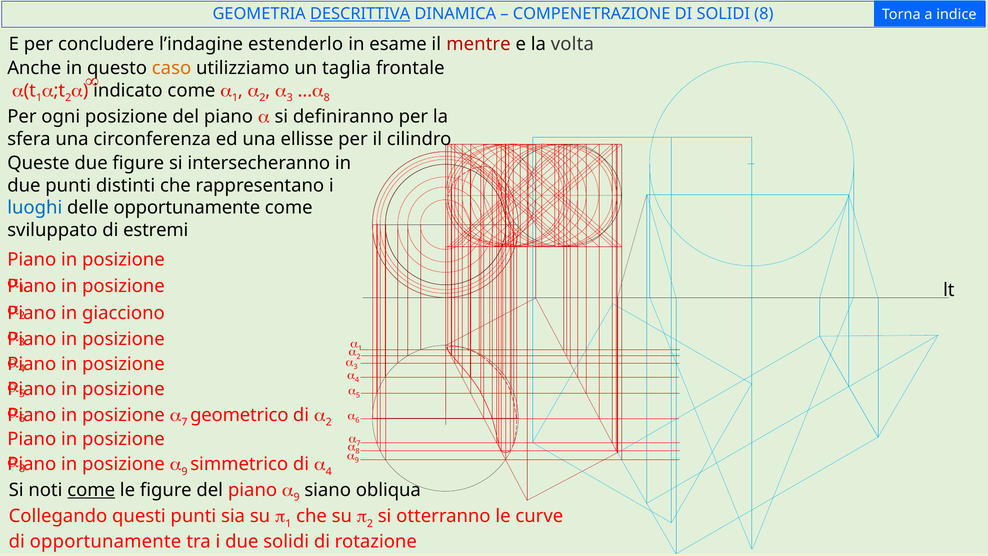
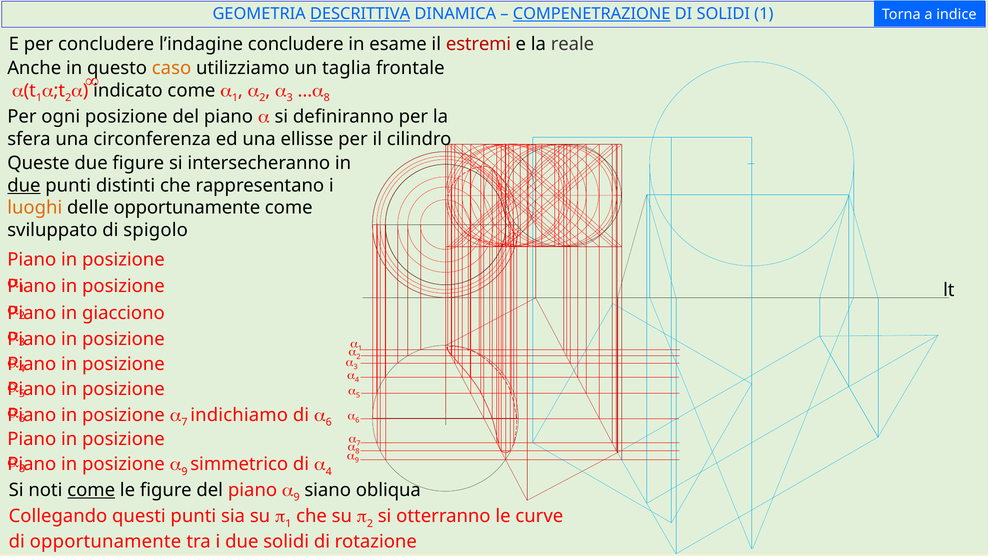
COMPENETRAZIONE underline: none -> present (592, 14)
SOLIDI 8: 8 -> 1 (764, 14)
l’indagine estenderlo: estenderlo -> concludere (296, 44)
mentre: mentre -> estremi (479, 44)
volta: volta -> reale (572, 44)
due underline: none -> present (24, 186)
luoghi colour: blue -> orange (35, 208)
estremi: estremi -> spigolo (156, 230)
geometrico: geometrico -> indichiamo (239, 415)
di a 2: 2 -> 6 (329, 422)
